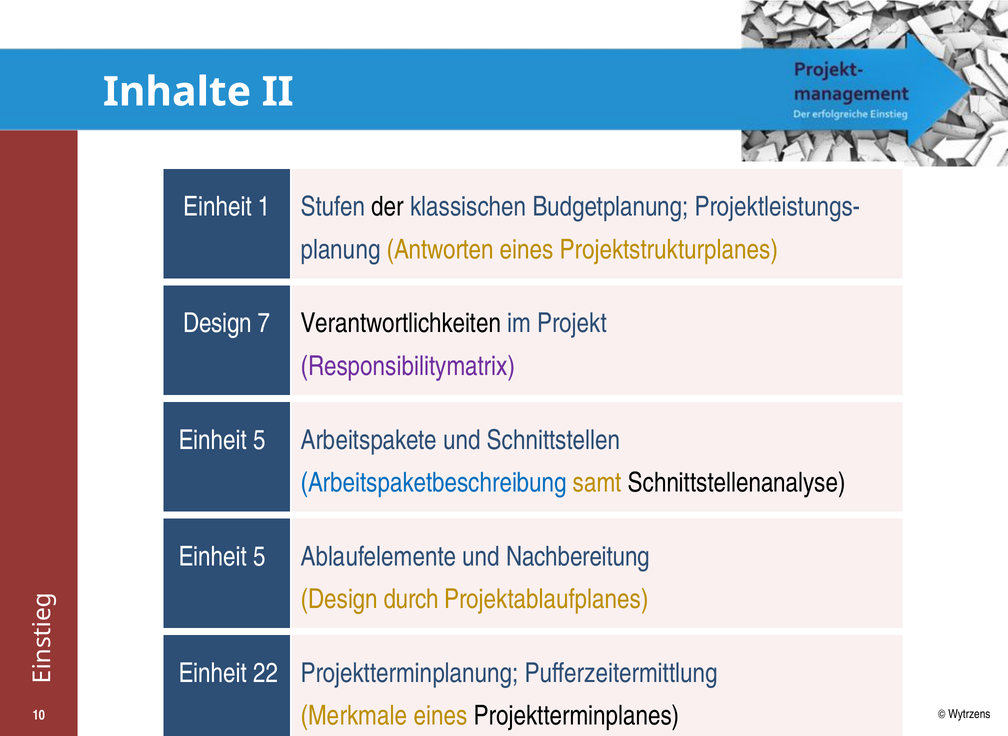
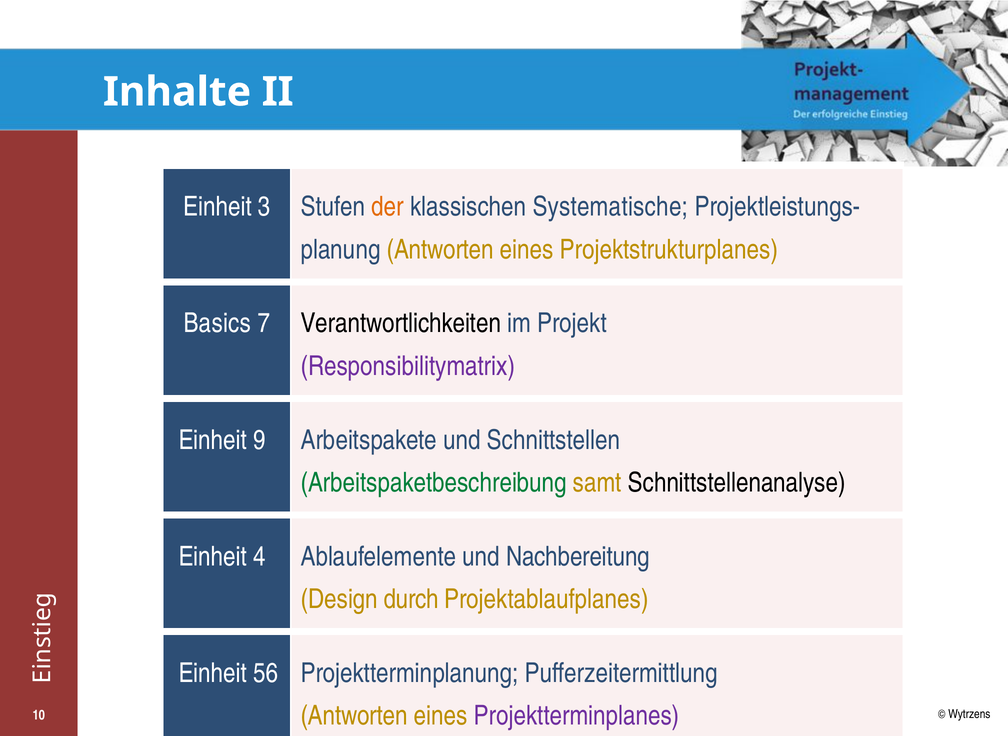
1: 1 -> 3 (264, 207)
der colour: black -> orange (388, 207)
Budgetplanung: Budgetplanung -> Systematische (610, 207)
Design: Design -> Basics (217, 324)
5: 5 -> 9 (260, 440)
Arbeitspaketbeschreibung colour: blue -> green (434, 483)
5: 5 -> 4 (260, 557)
22: 22 -> 56 (266, 674)
Merkmale: Merkmale -> Antworten (354, 716)
Projektterminplanes colour: black -> purple (577, 716)
